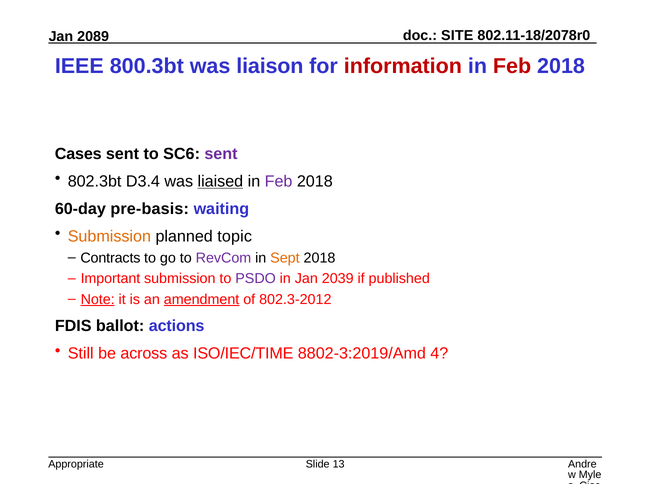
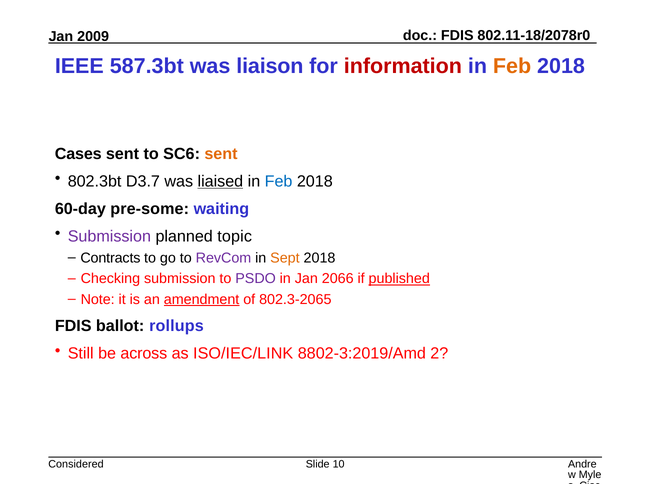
SITE: SITE -> FDIS (457, 35)
2089: 2089 -> 2009 (93, 37)
800.3bt: 800.3bt -> 587.3bt (147, 66)
Feb colour: red -> orange (512, 66)
sent colour: purple -> orange (221, 154)
D3.4: D3.4 -> D3.7 (143, 181)
Feb colour: purple -> blue (279, 181)
pre-basis: pre-basis -> pre-some (150, 209)
Submission colour: orange -> purple (109, 236)
Important: Important -> Checking (110, 279)
2039: 2039 -> 2066 (338, 279)
published underline: none -> present (399, 279)
Note underline: present -> none (98, 299)
802.3-2012: 802.3-2012 -> 802.3-2065 (295, 299)
actions: actions -> rollups (176, 326)
ISO/IEC/TIME: ISO/IEC/TIME -> ISO/IEC/LINK (243, 353)
4: 4 -> 2 (439, 353)
Appropriate: Appropriate -> Considered (76, 464)
13: 13 -> 10 (339, 464)
